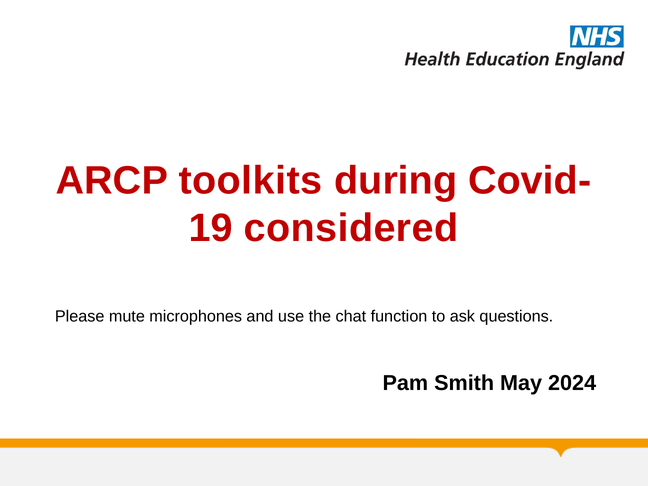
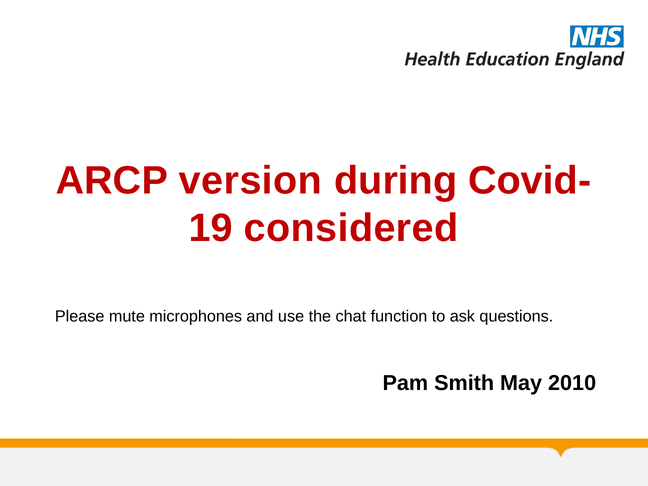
toolkits: toolkits -> version (250, 181)
2024: 2024 -> 2010 (572, 383)
